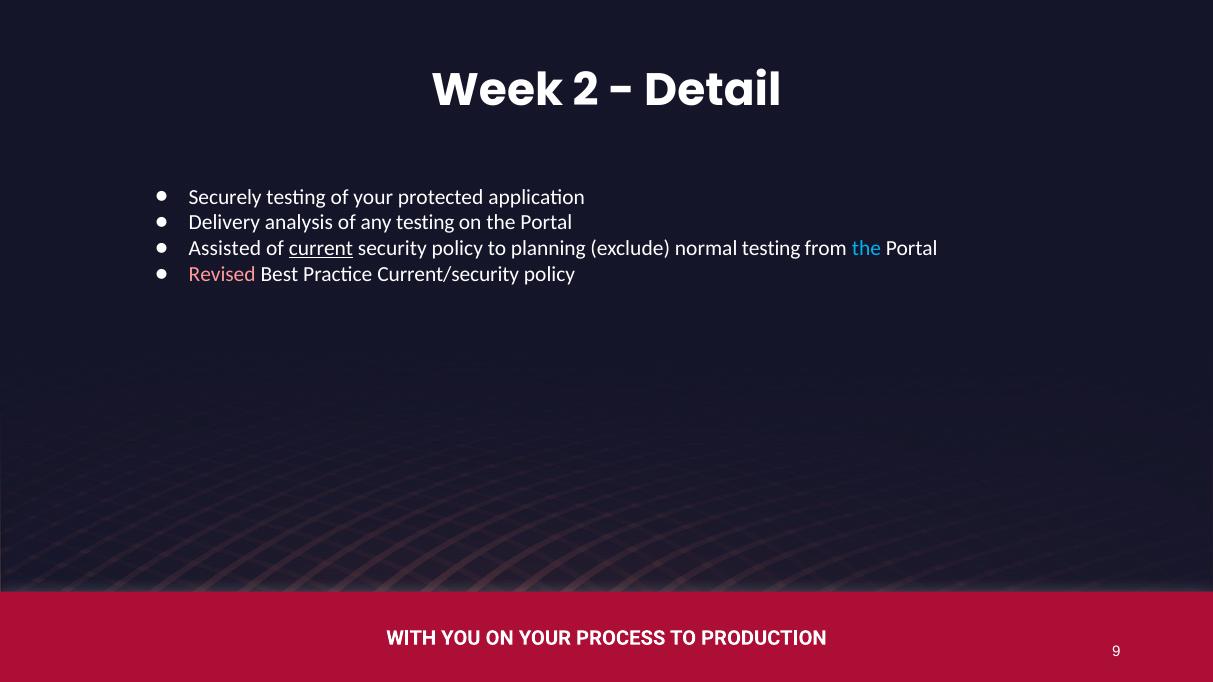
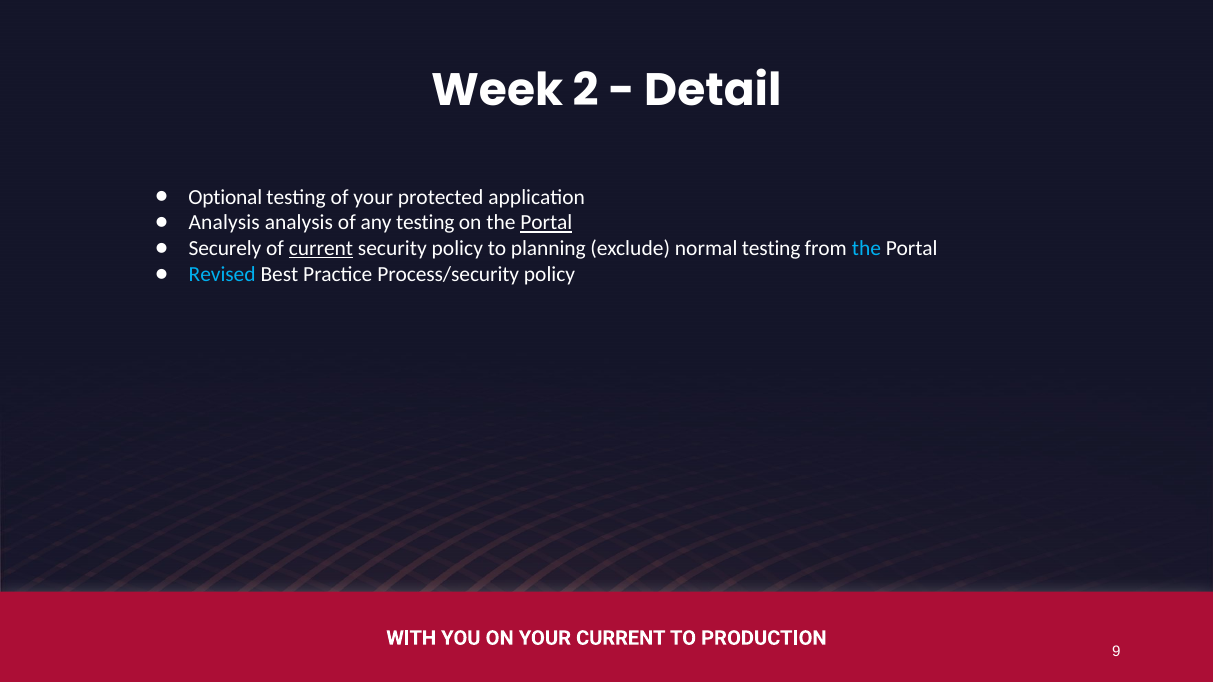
Securely: Securely -> Optional (225, 197)
Delivery: Delivery -> Analysis (224, 223)
Portal underline: none -> present (546, 223)
Assisted: Assisted -> Securely (225, 249)
Revised colour: pink -> light blue (222, 274)
Current/security: Current/security -> Process/security (448, 274)
YOUR PROCESS: PROCESS -> CURRENT (621, 638)
